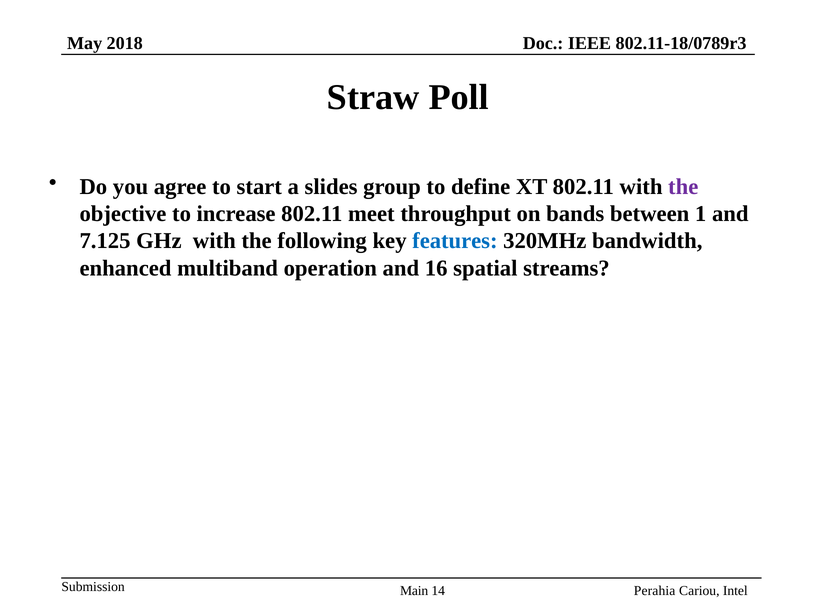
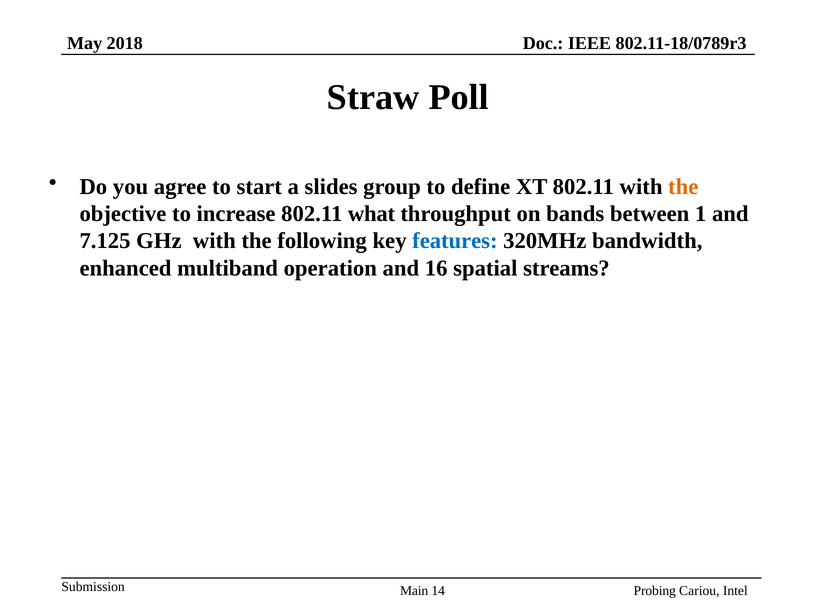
the colour: purple -> orange (683, 187)
meet: meet -> what (372, 214)
Perahia: Perahia -> Probing (655, 591)
